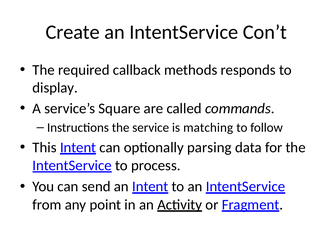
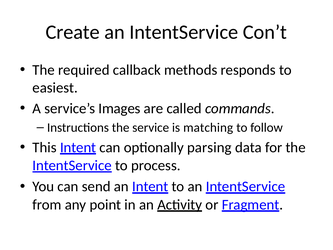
display: display -> easiest (55, 88)
Square: Square -> Images (119, 108)
